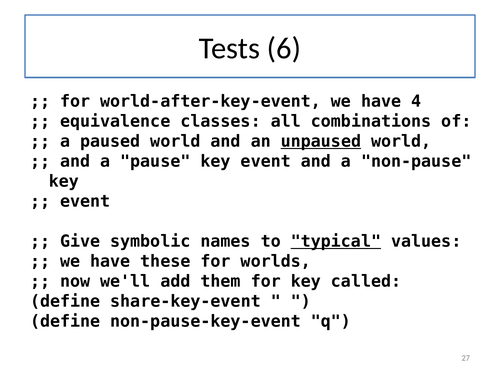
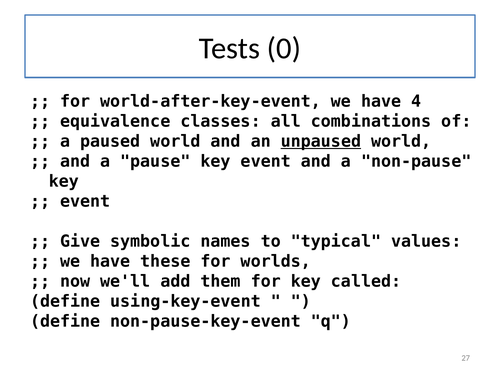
6: 6 -> 0 (284, 48)
typical underline: present -> none (336, 241)
share-key-event: share-key-event -> using-key-event (186, 301)
